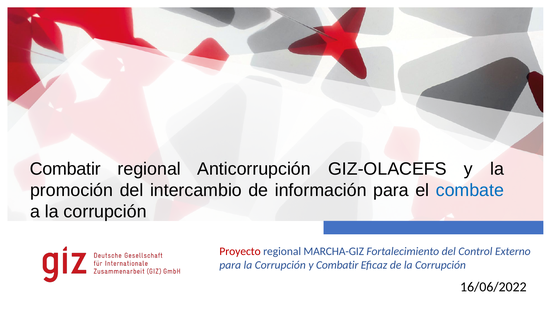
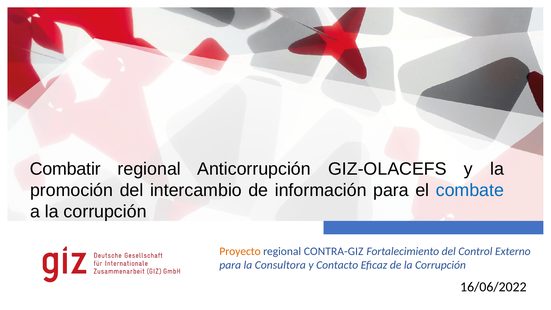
Proyecto colour: red -> orange (240, 251)
MARCHA-GIZ: MARCHA-GIZ -> CONTRA-GIZ (334, 251)
para la Corrupción: Corrupción -> Consultora (280, 265)
y Combatir: Combatir -> Contacto (337, 265)
